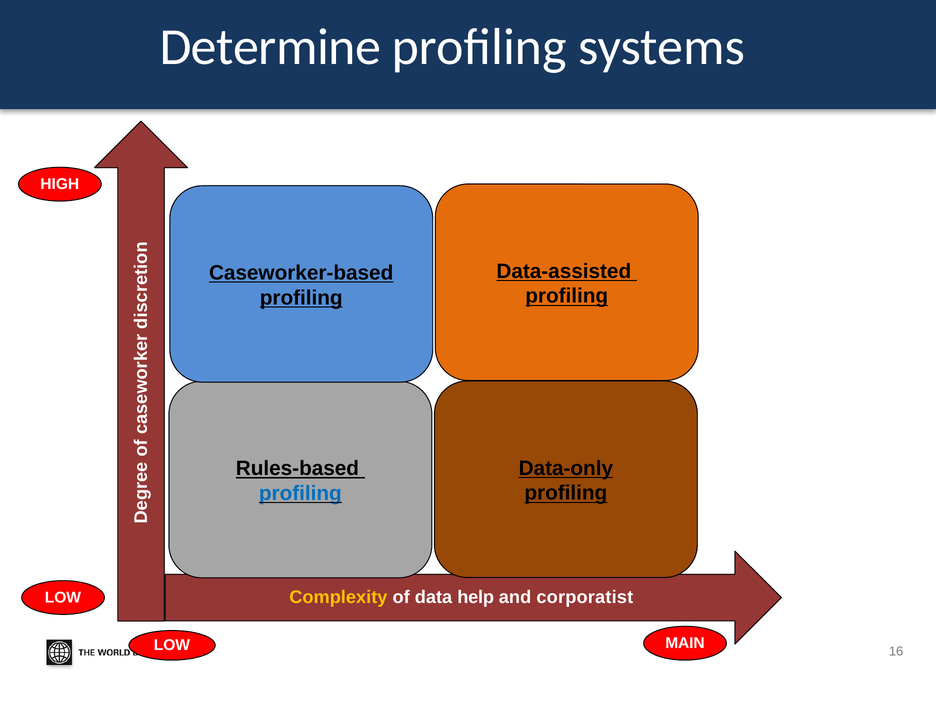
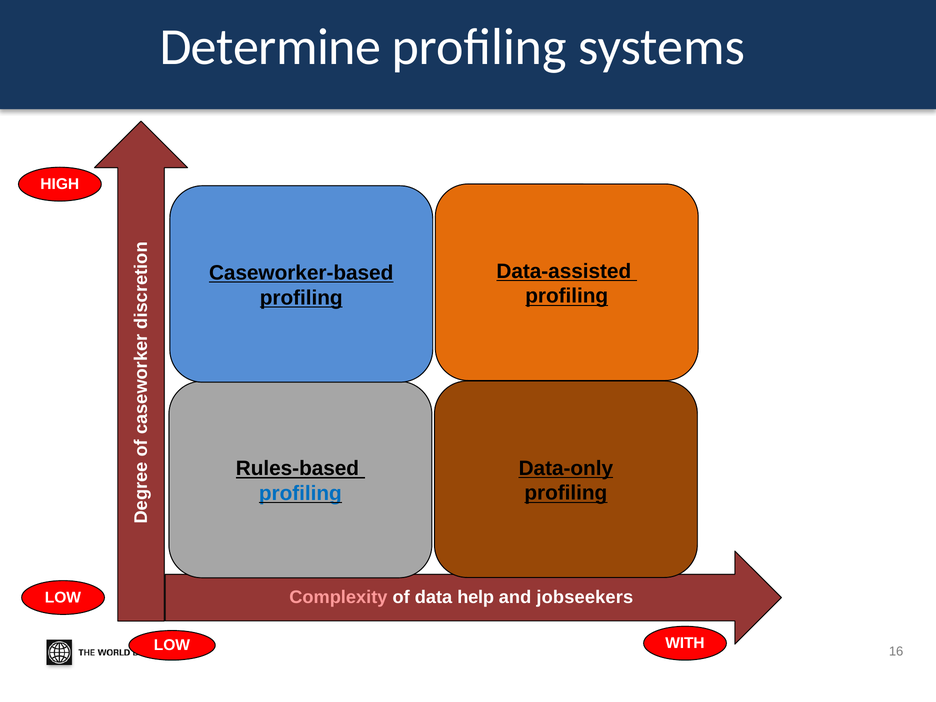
Complexity colour: yellow -> pink (338, 597)
corporatist: corporatist -> jobseekers (585, 597)
MAIN: MAIN -> WITH (685, 643)
